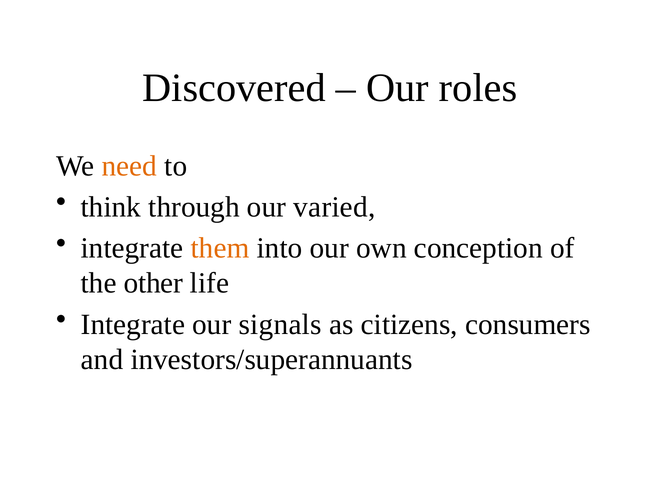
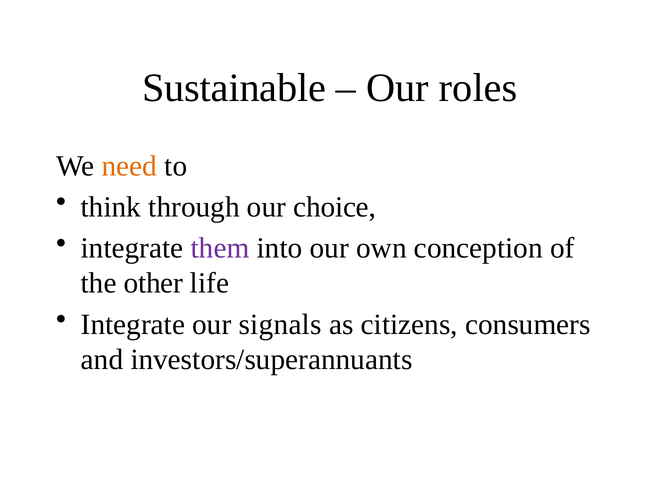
Discovered: Discovered -> Sustainable (234, 88)
varied: varied -> choice (335, 207)
them colour: orange -> purple (220, 248)
